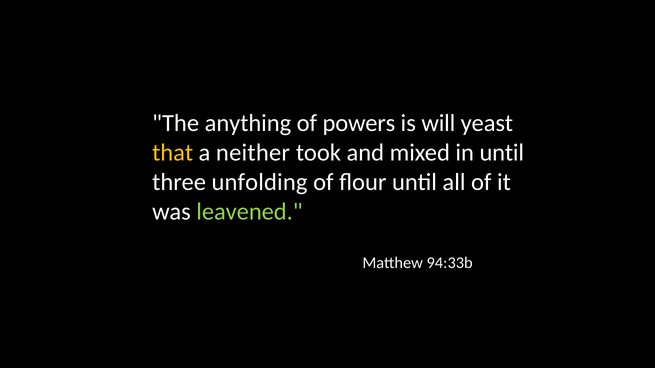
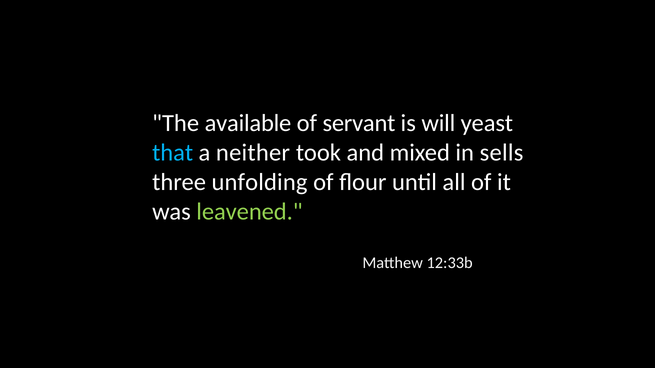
anything: anything -> available (248, 123)
powers: powers -> servant (359, 123)
that colour: yellow -> light blue (173, 153)
in until: until -> sells (502, 153)
94:33b: 94:33b -> 12:33b (450, 263)
